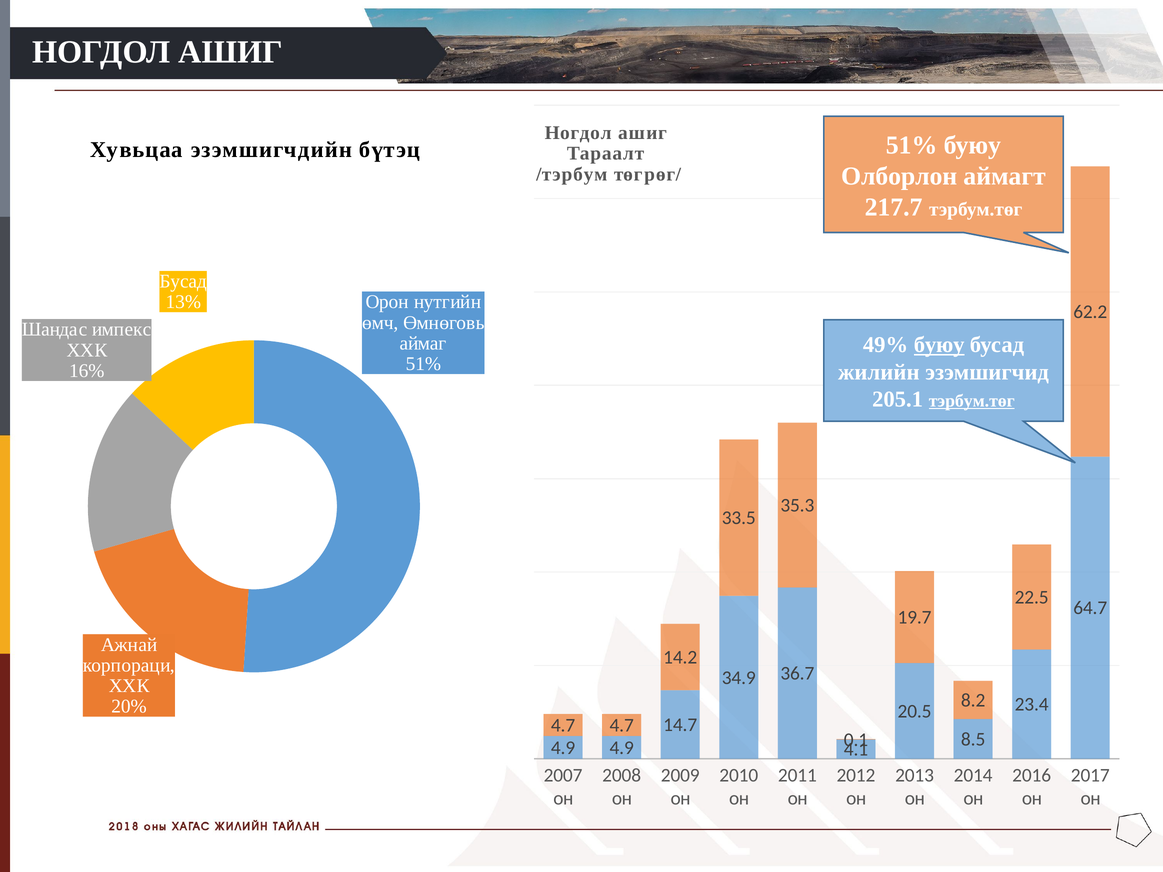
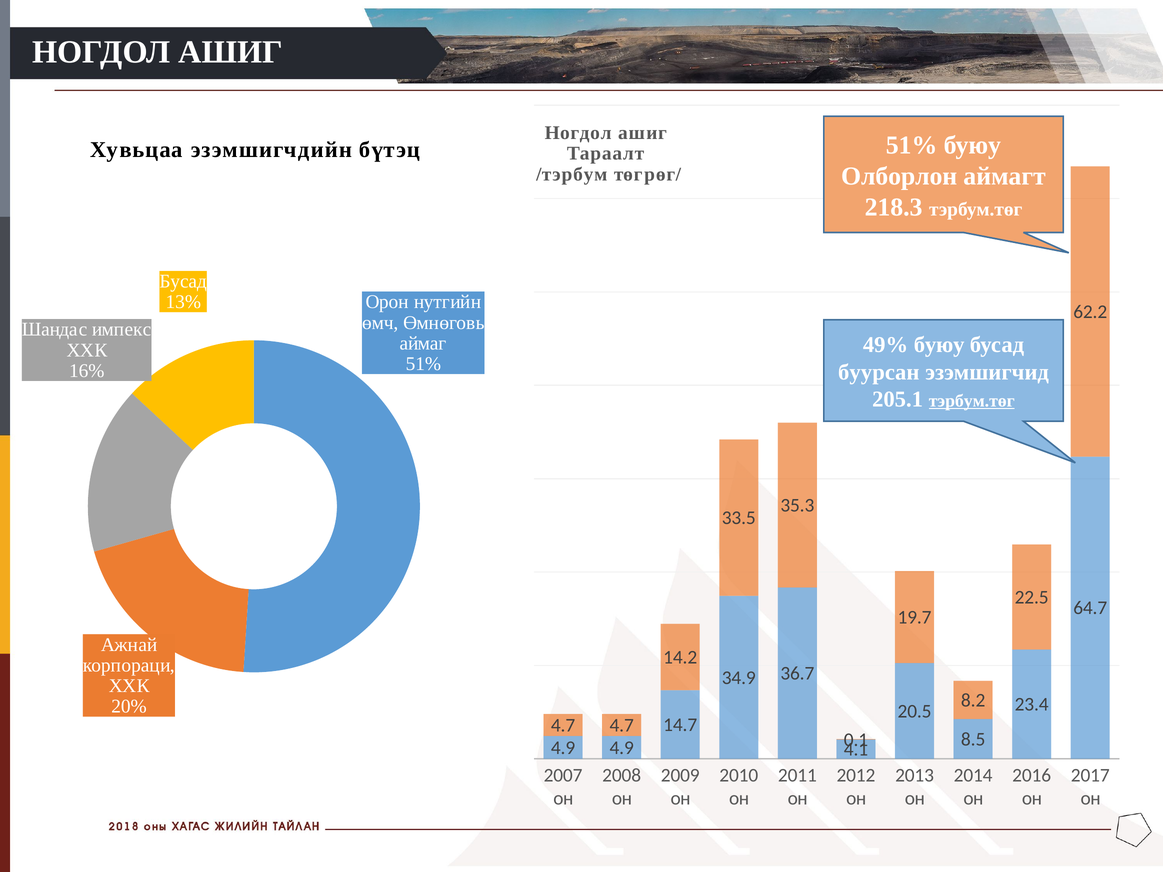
217.7: 217.7 -> 218.3 (894, 207)
буюу underline: present -> none (939, 345)
жилийн: жилийн -> буурсан (879, 372)
